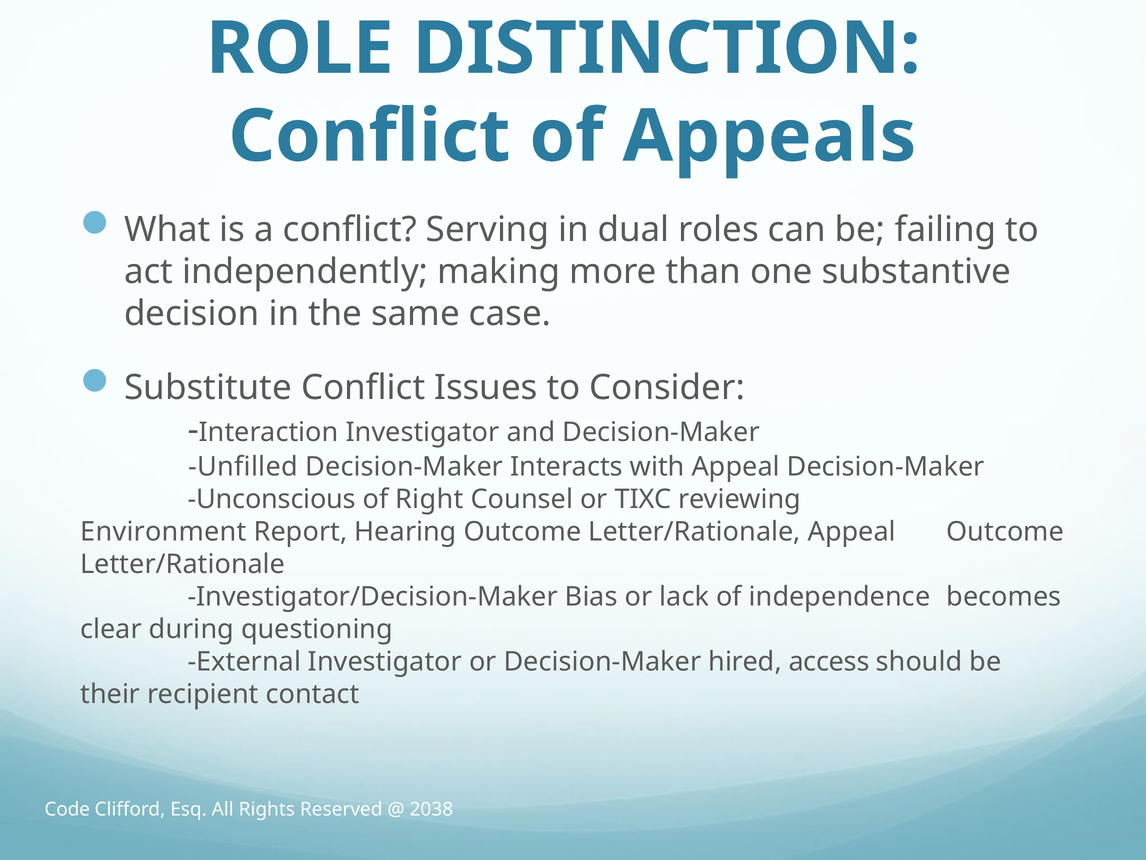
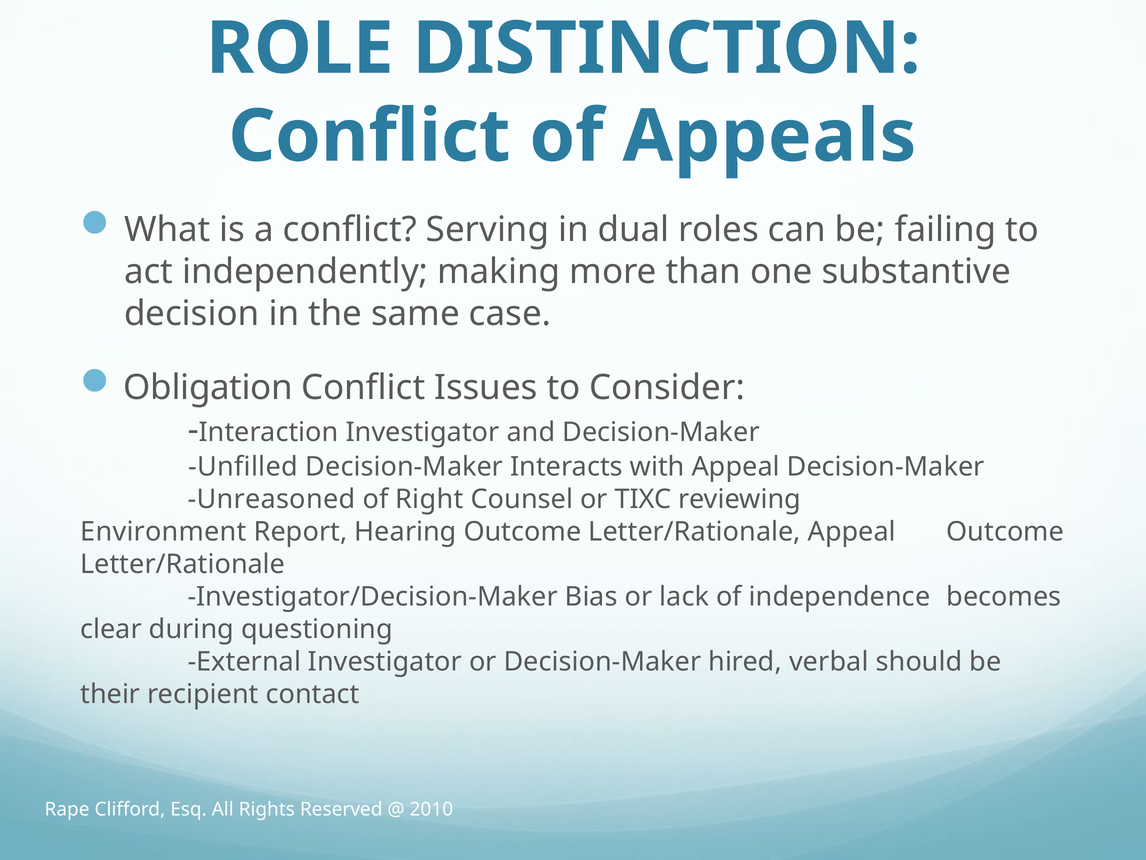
Substitute: Substitute -> Obligation (208, 388)
Unconscious: Unconscious -> Unreasoned (272, 499)
access: access -> verbal (829, 661)
Code: Code -> Rape (67, 809)
2038: 2038 -> 2010 (431, 809)
